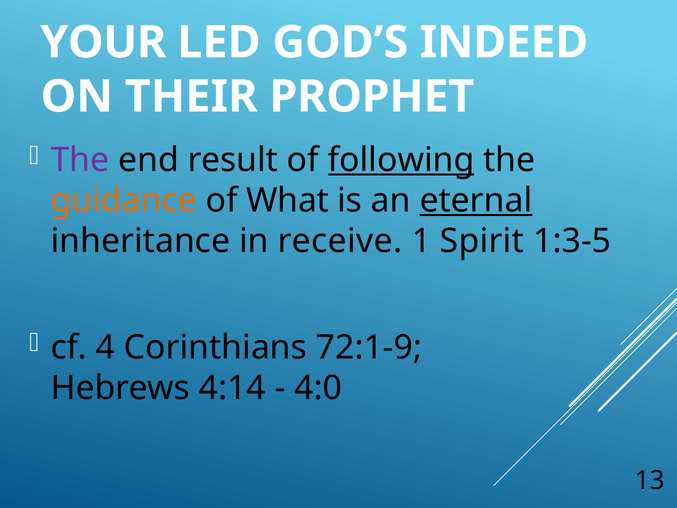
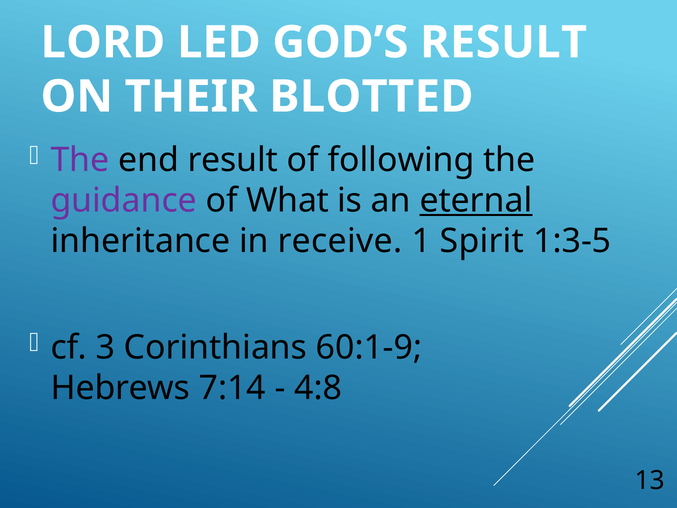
YOUR: YOUR -> LORD (103, 42)
GOD’S INDEED: INDEED -> RESULT (504, 42)
PROPHET: PROPHET -> BLOTTED (371, 97)
following underline: present -> none (401, 160)
guidance colour: orange -> purple (124, 200)
4: 4 -> 3 (105, 347)
72:1-9: 72:1-9 -> 60:1-9 (369, 347)
4:14: 4:14 -> 7:14 (232, 388)
4:0: 4:0 -> 4:8 (318, 388)
